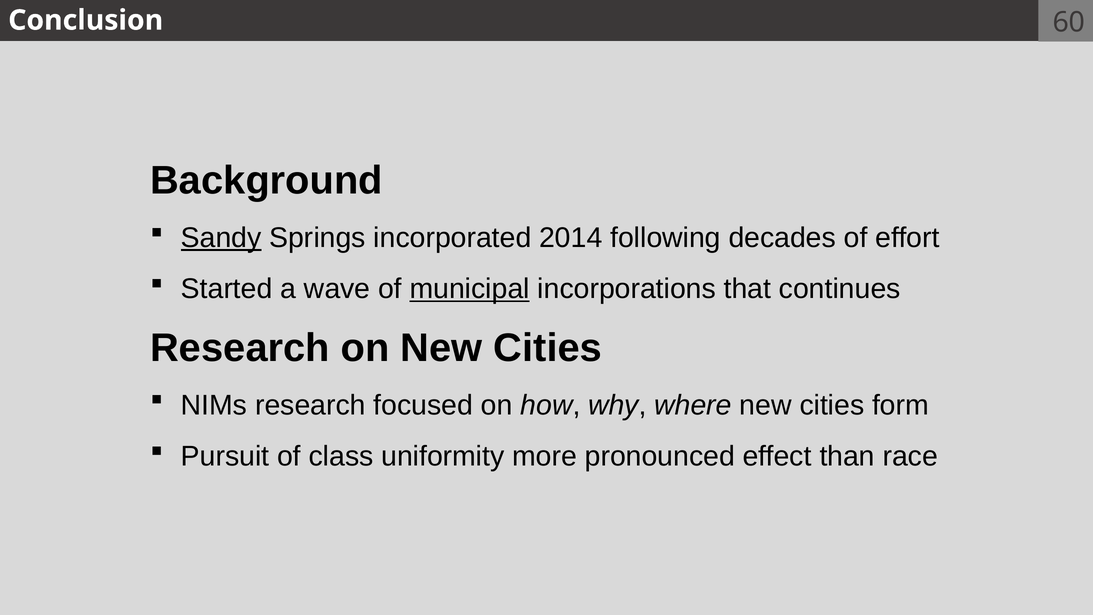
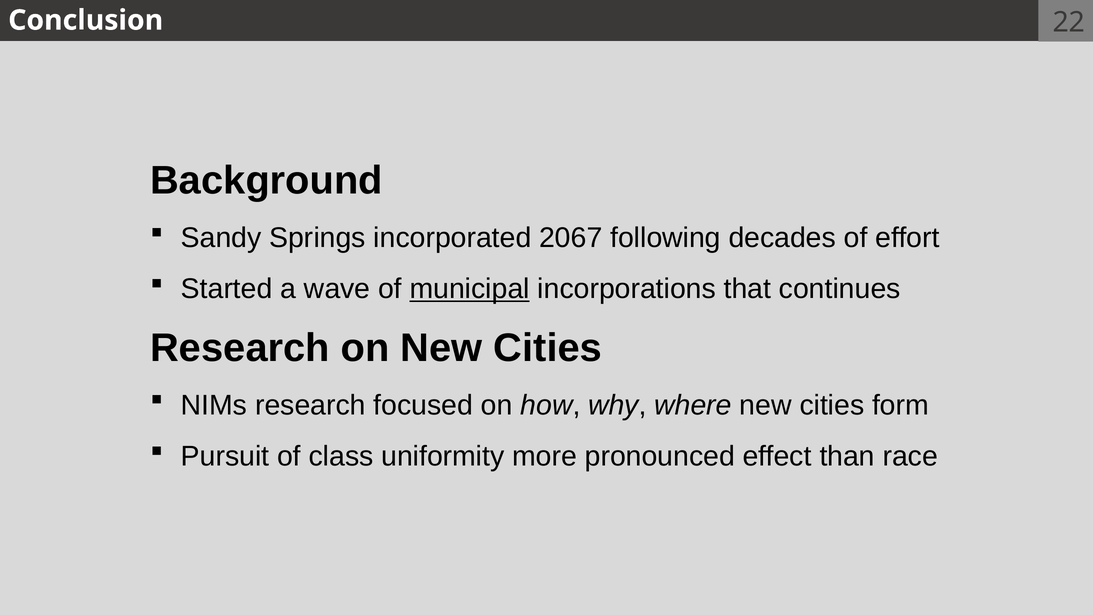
60: 60 -> 22 (1069, 22)
Sandy underline: present -> none (221, 238)
2014: 2014 -> 2067 (571, 238)
